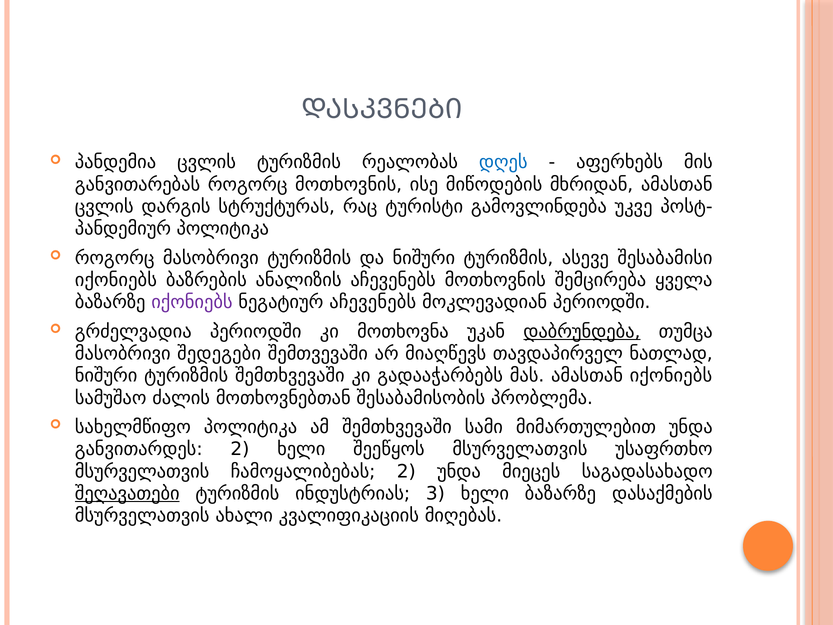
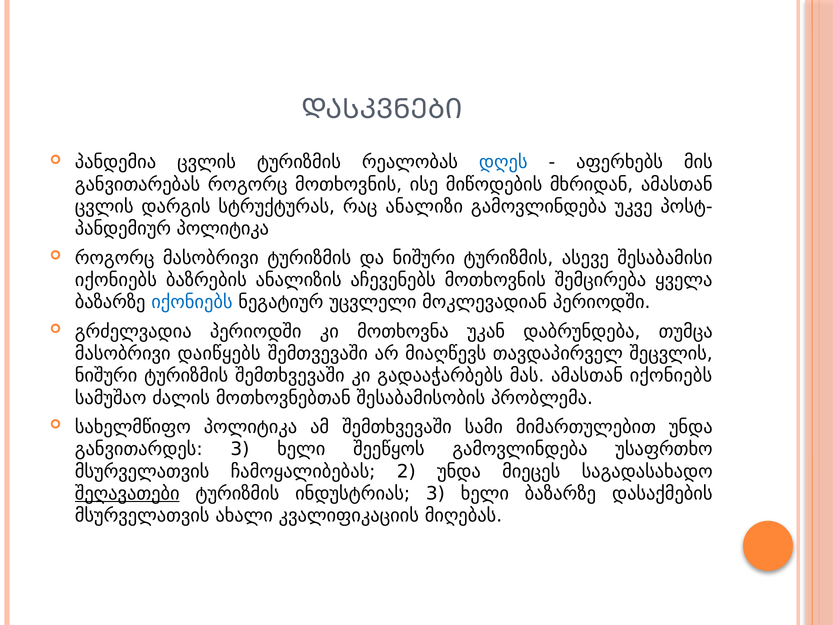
ტურისტი: ტურისტი -> ანალიზი (424, 207)
იქონიებს colour: purple -> blue (192, 302)
ნეგატიურ აჩევენებს: აჩევენებს -> უცვლელი (373, 302)
დაბრუნდება underline: present -> none (582, 331)
შედეგები: შედეგები -> დაიწყებს (219, 353)
ნათლად: ნათლად -> შეცვლის (671, 353)
განვითარდეს 2: 2 -> 3 (240, 449)
შეეწყოს მსურველათვის: მსურველათვის -> გამოვლინდება (520, 449)
